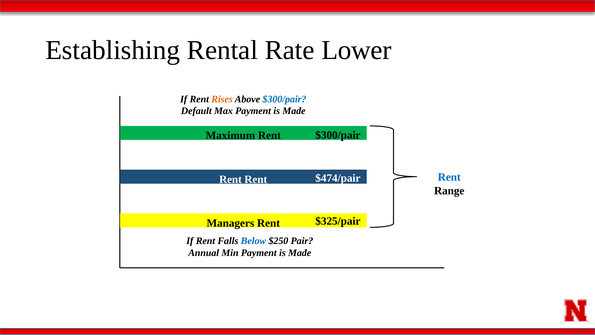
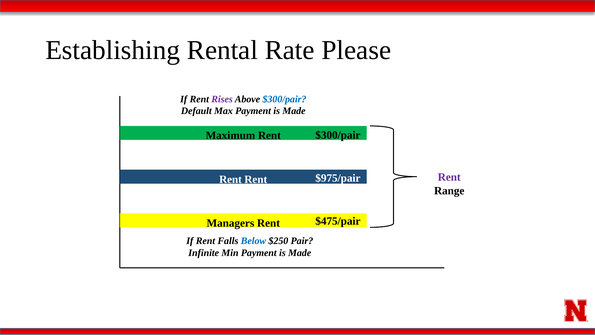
Lower: Lower -> Please (356, 50)
Rises colour: orange -> purple (222, 99)
Rent colour: blue -> purple (449, 177)
$474/pair: $474/pair -> $975/pair (338, 178)
$325/pair: $325/pair -> $475/pair (338, 221)
Annual: Annual -> Infinite (204, 253)
